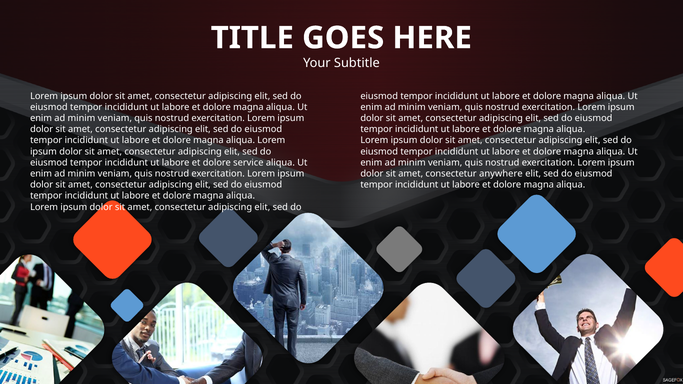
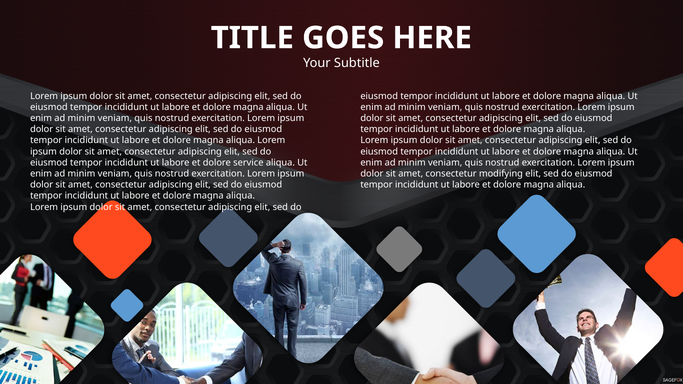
anywhere: anywhere -> modifying (501, 174)
